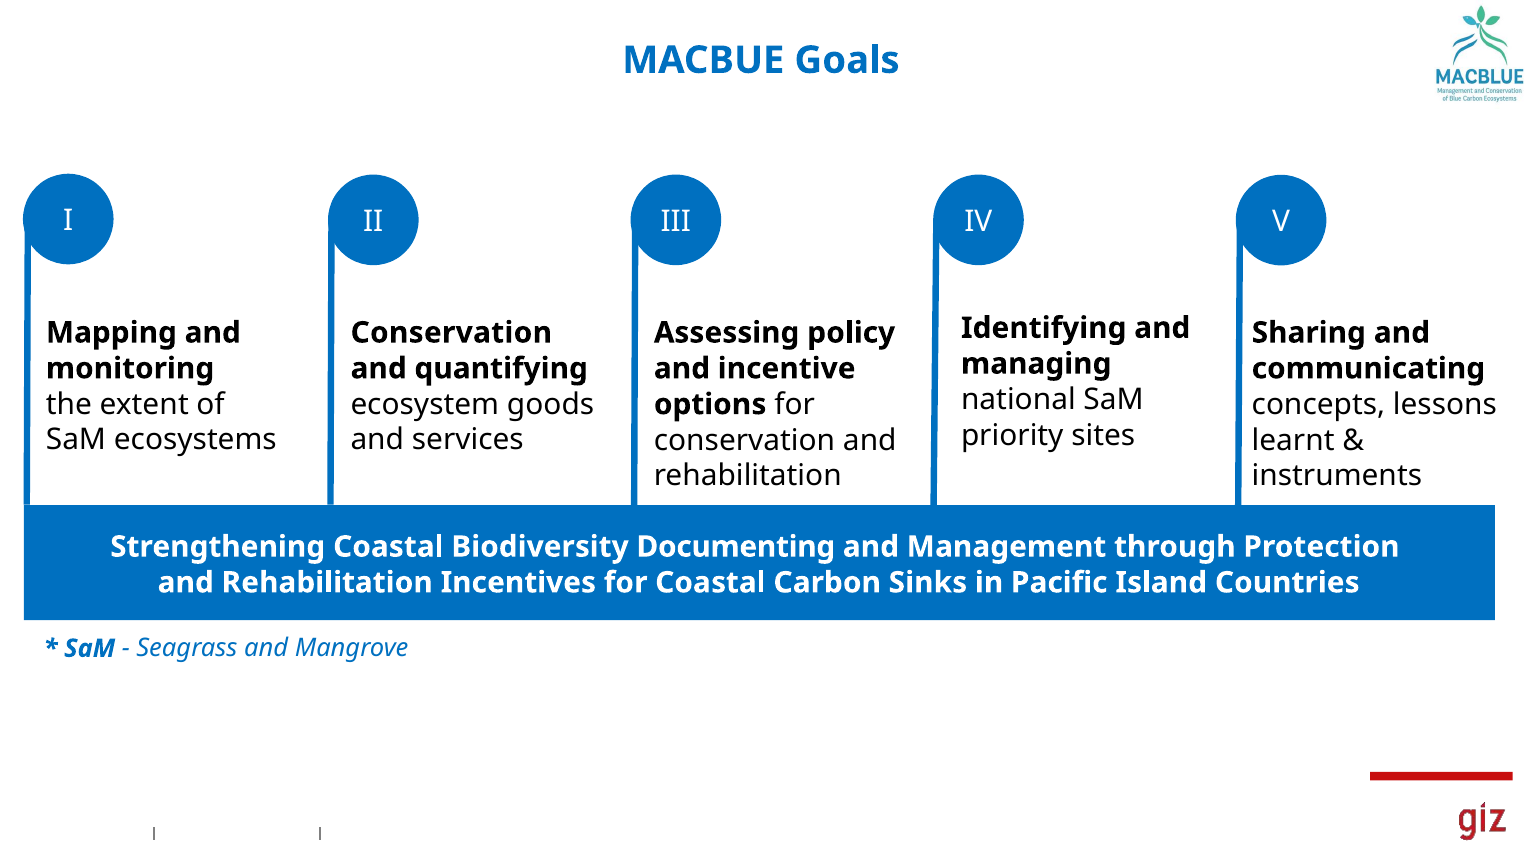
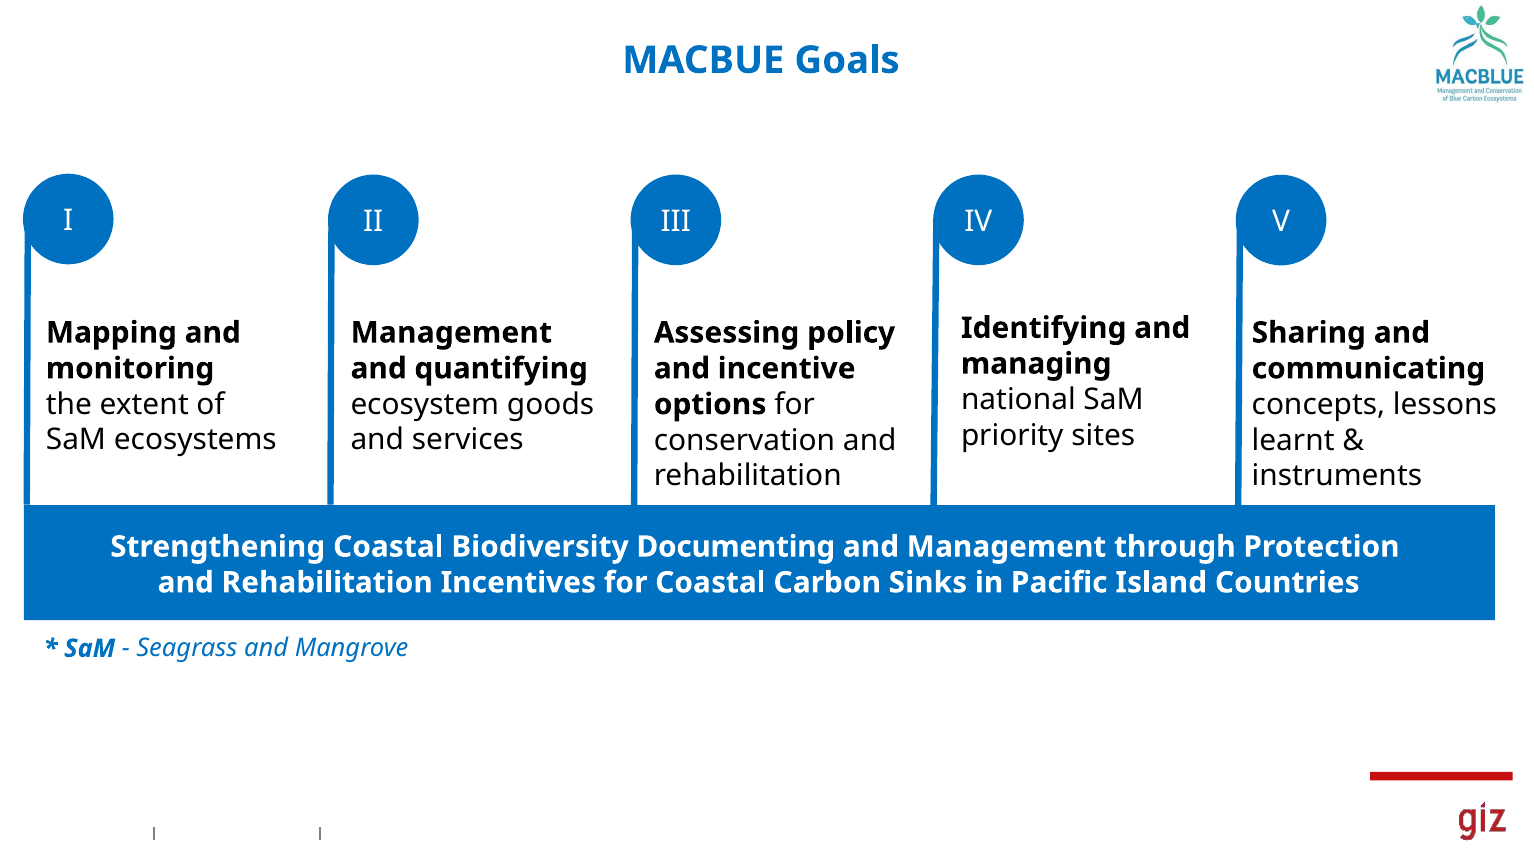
Conservation: Conservation -> Management (451, 333)
